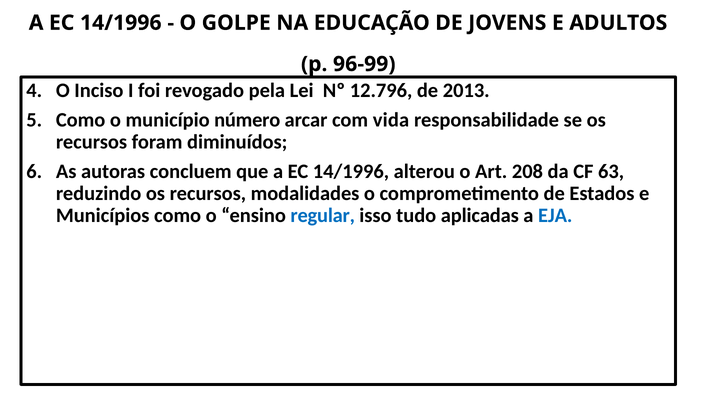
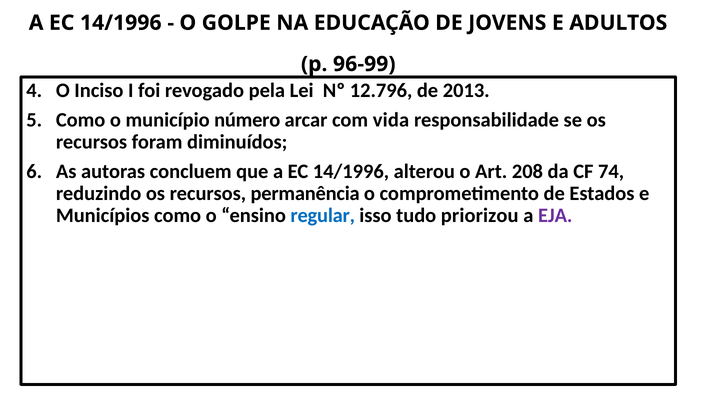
63: 63 -> 74 (611, 171)
modalidades: modalidades -> permanência (305, 193)
aplicadas: aplicadas -> priorizou (480, 215)
EJA colour: blue -> purple (555, 215)
